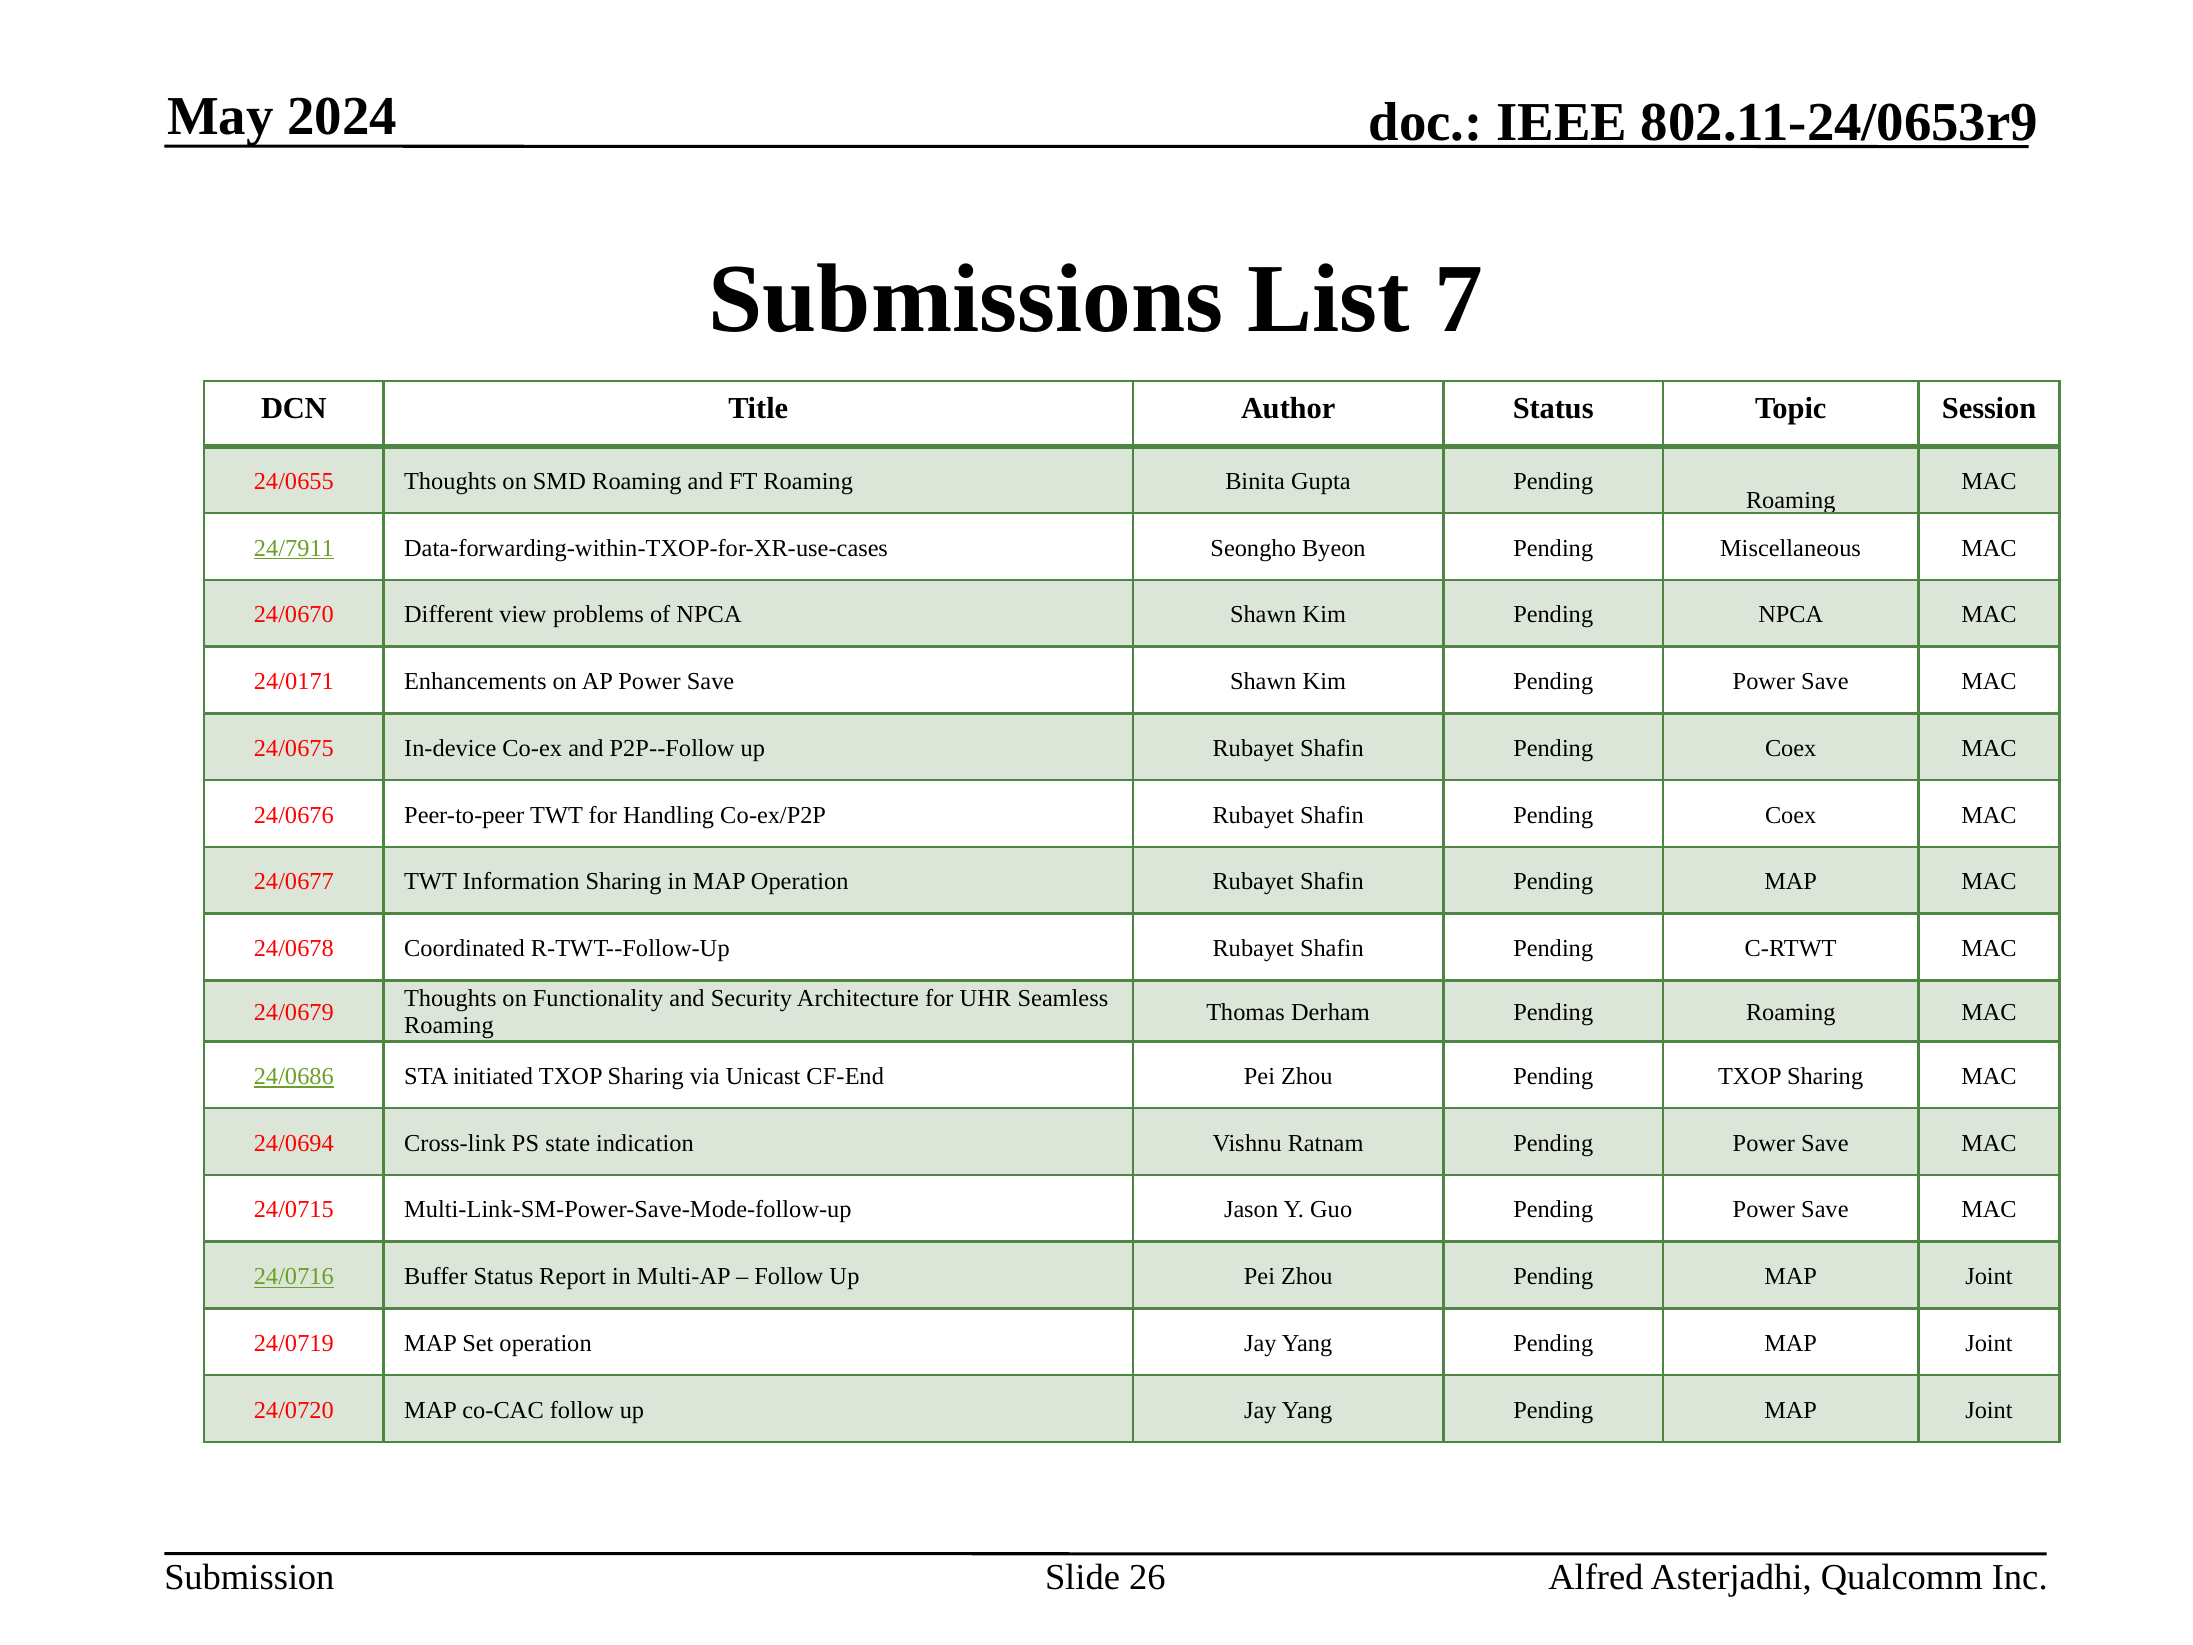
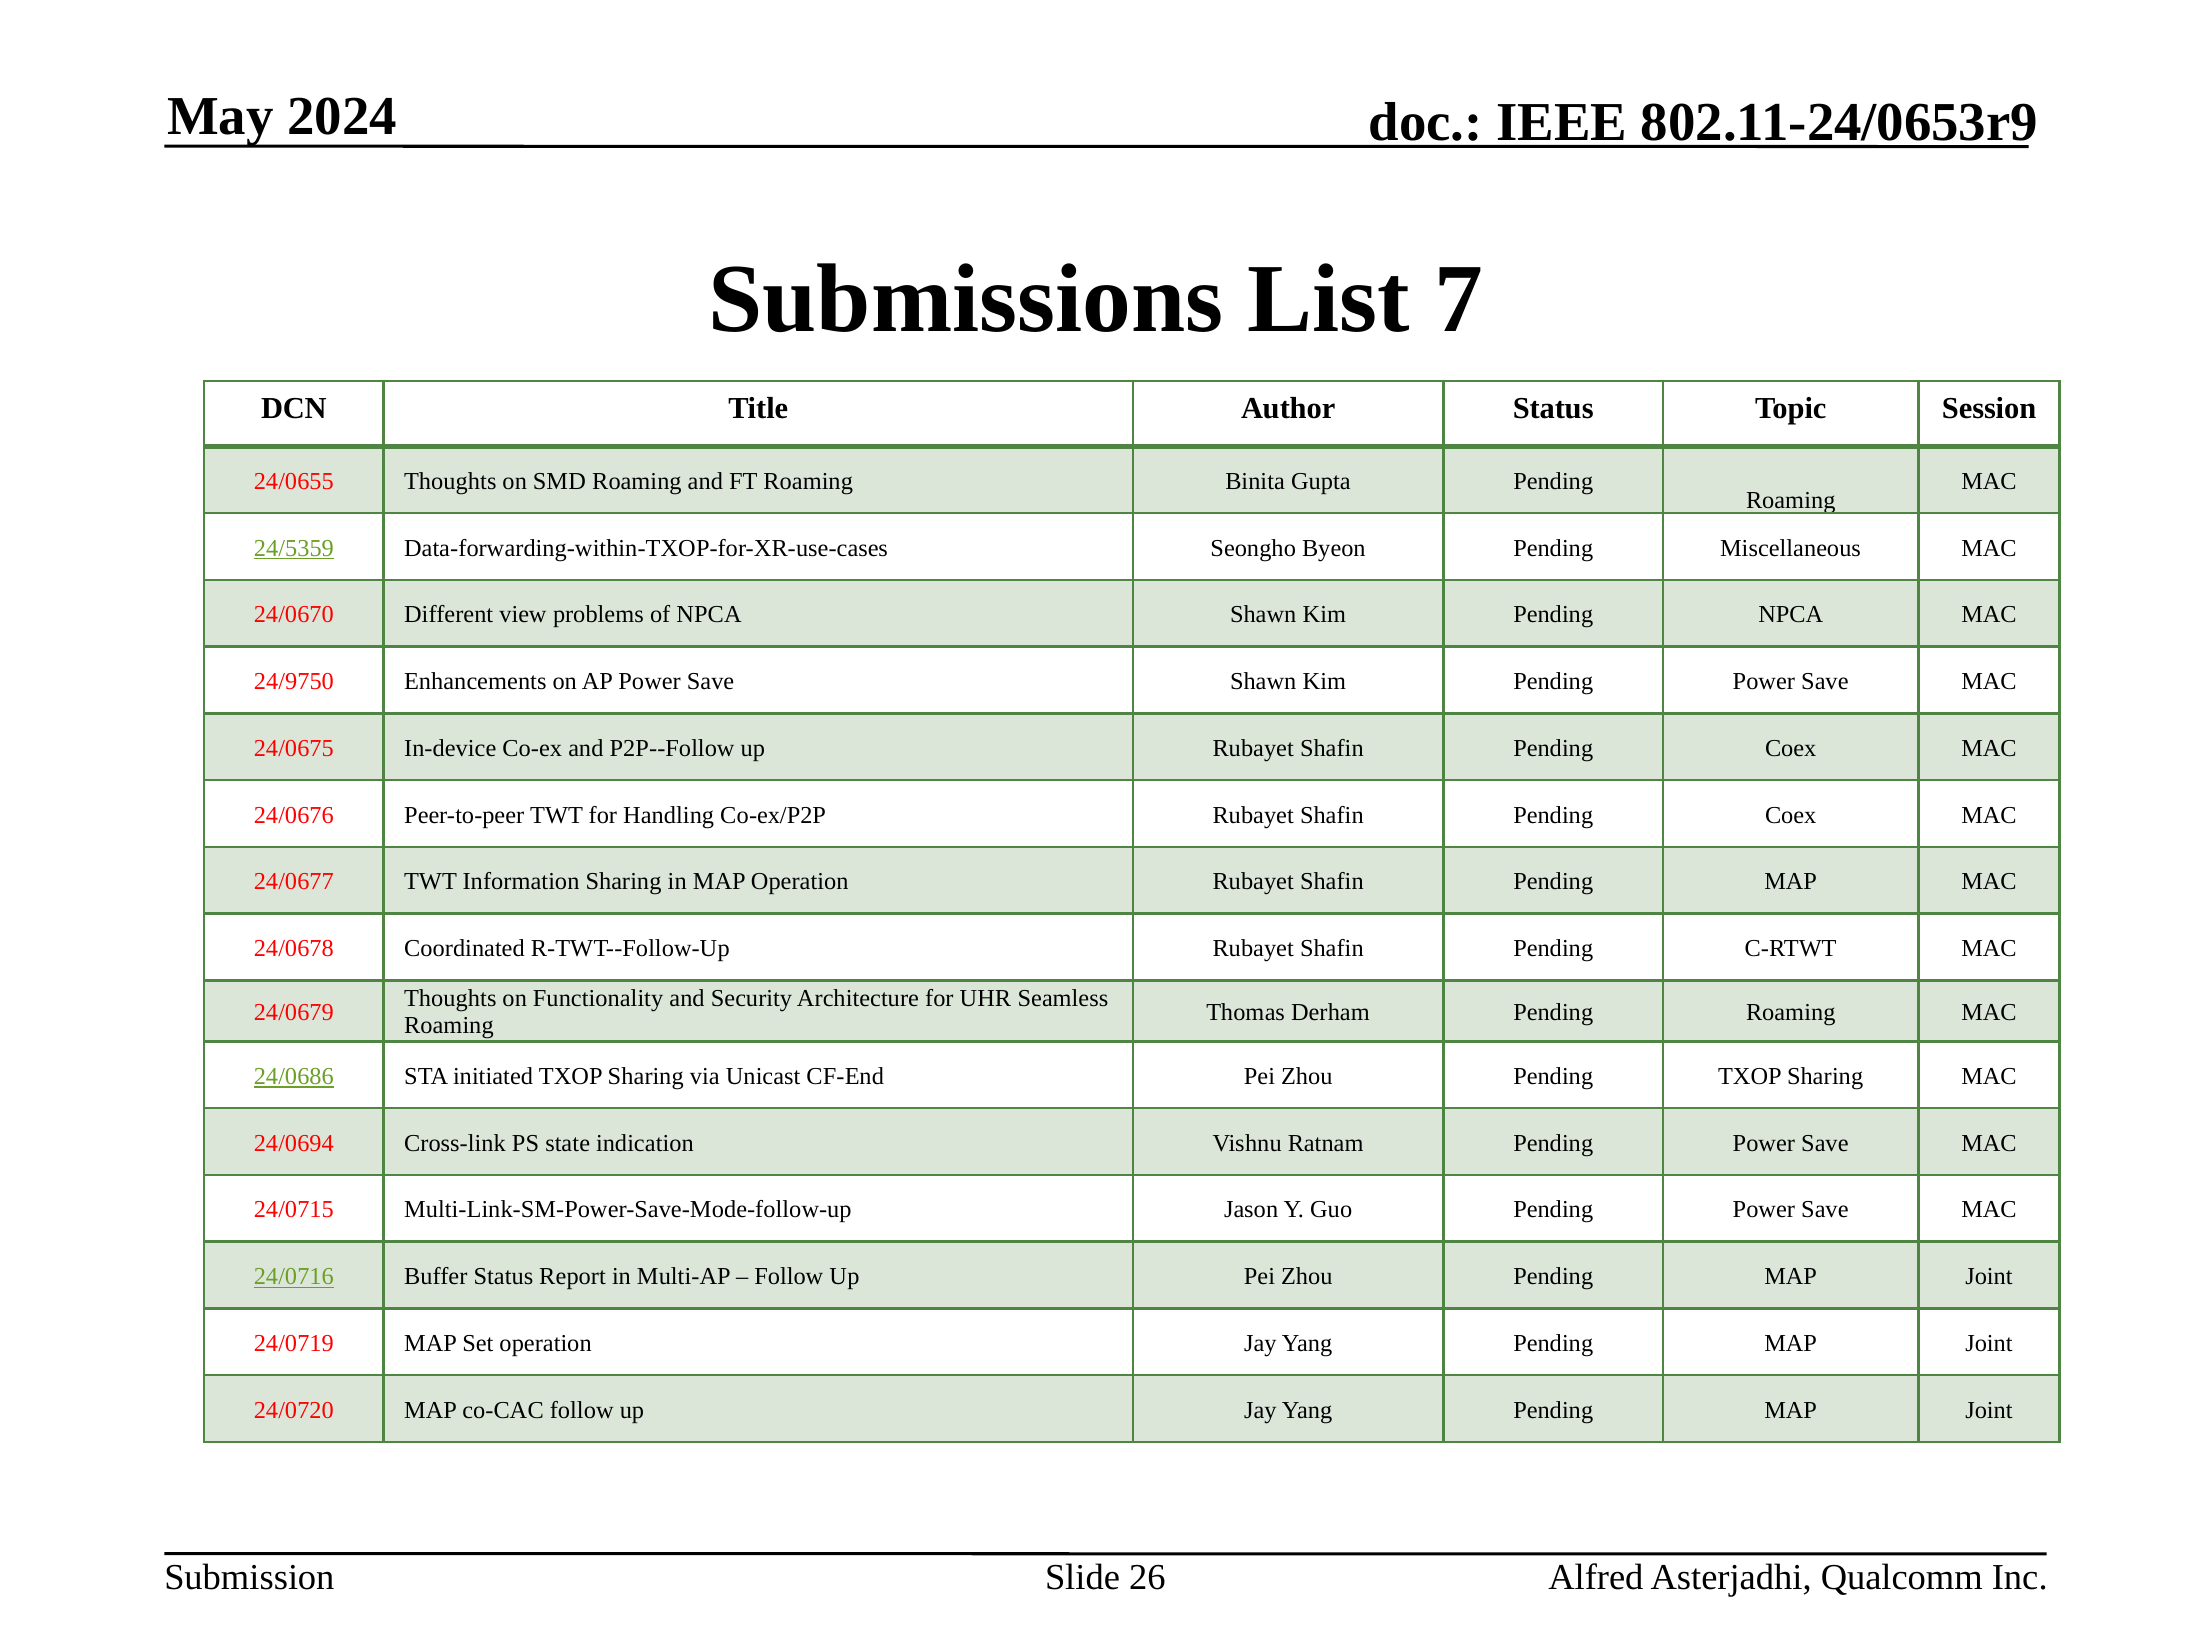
24/7911: 24/7911 -> 24/5359 (294, 548)
24/0171: 24/0171 -> 24/9750 (294, 681)
